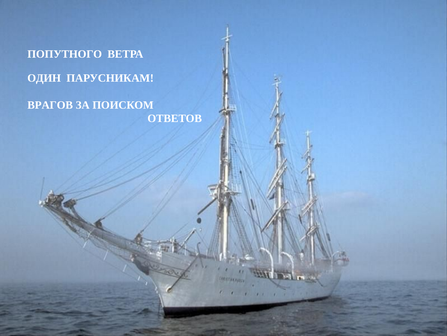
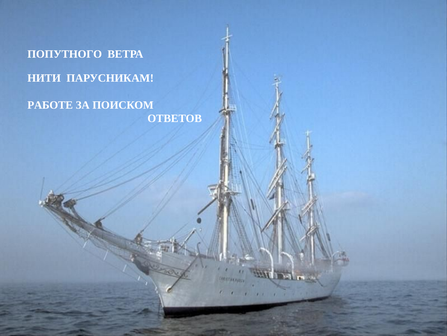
ОДИН: ОДИН -> НИТИ (44, 78)
ВРАГОВ: ВРАГОВ -> РАБОТЕ (50, 105)
